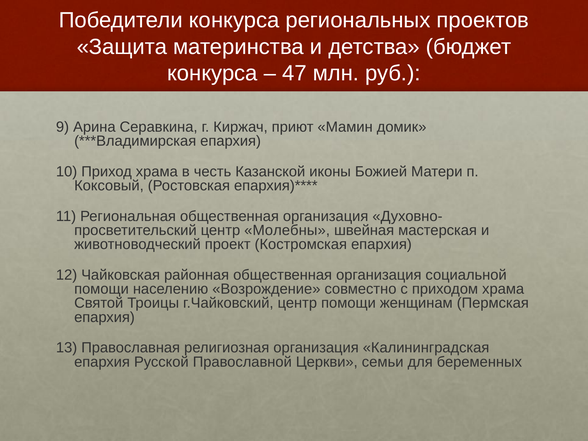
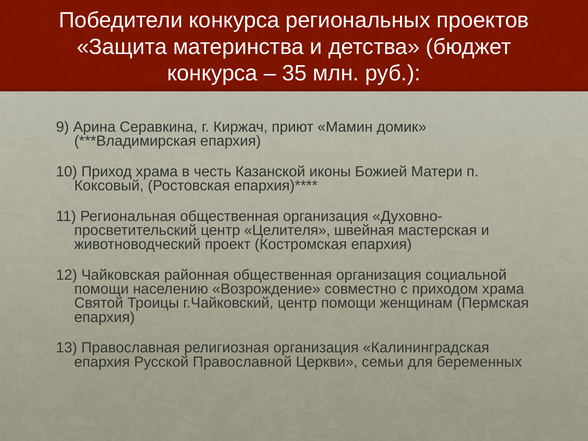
47: 47 -> 35 (294, 73)
Молебны: Молебны -> Целителя (287, 230)
